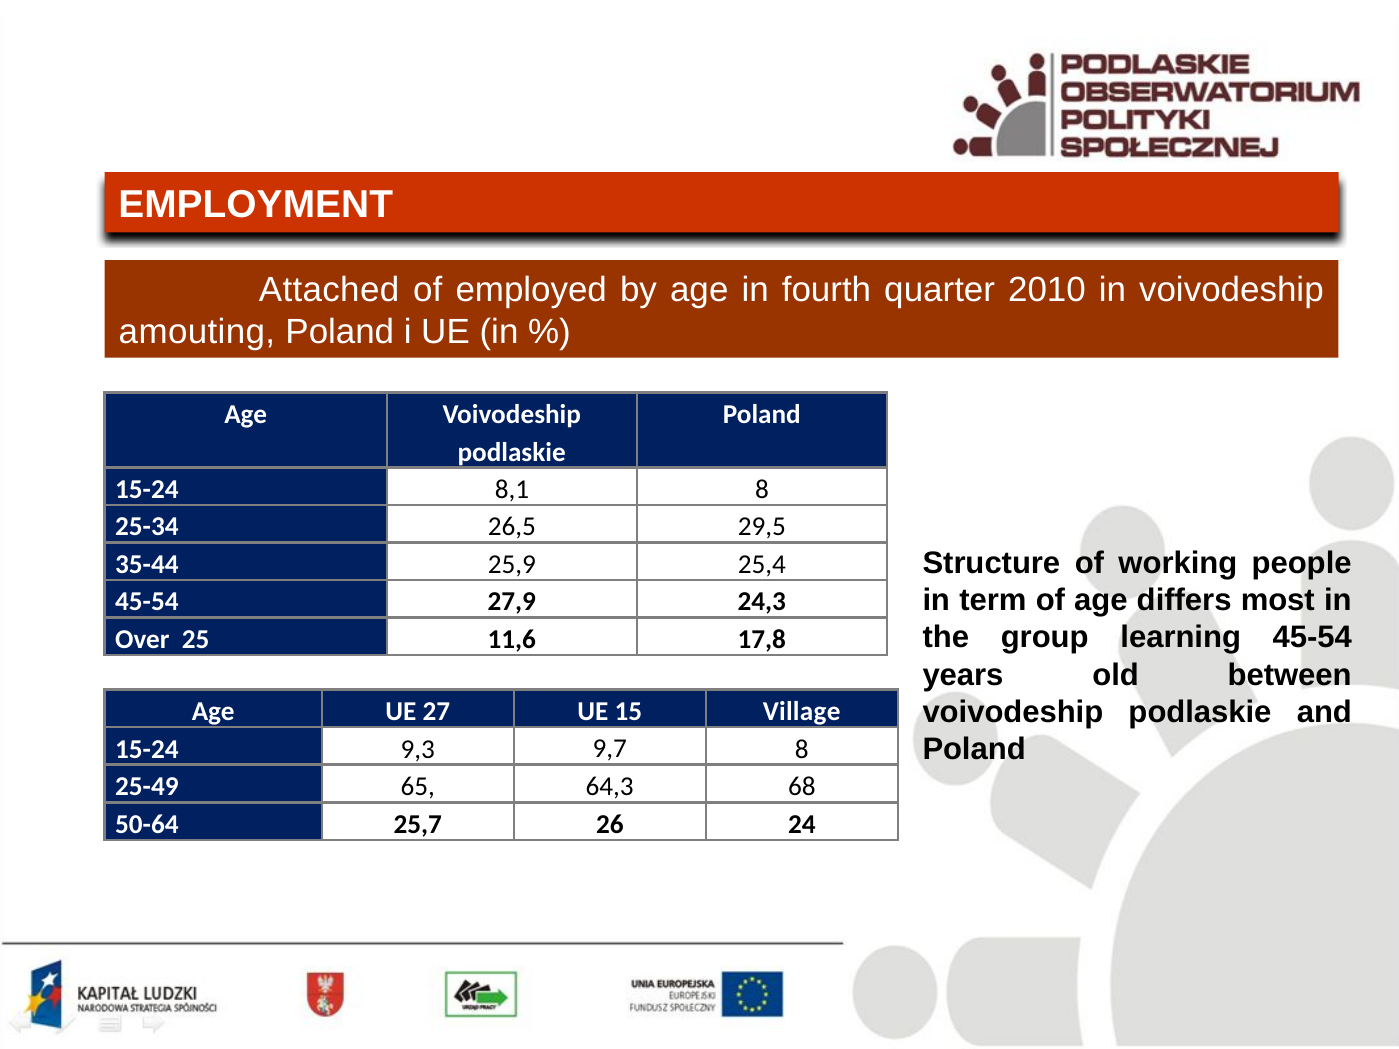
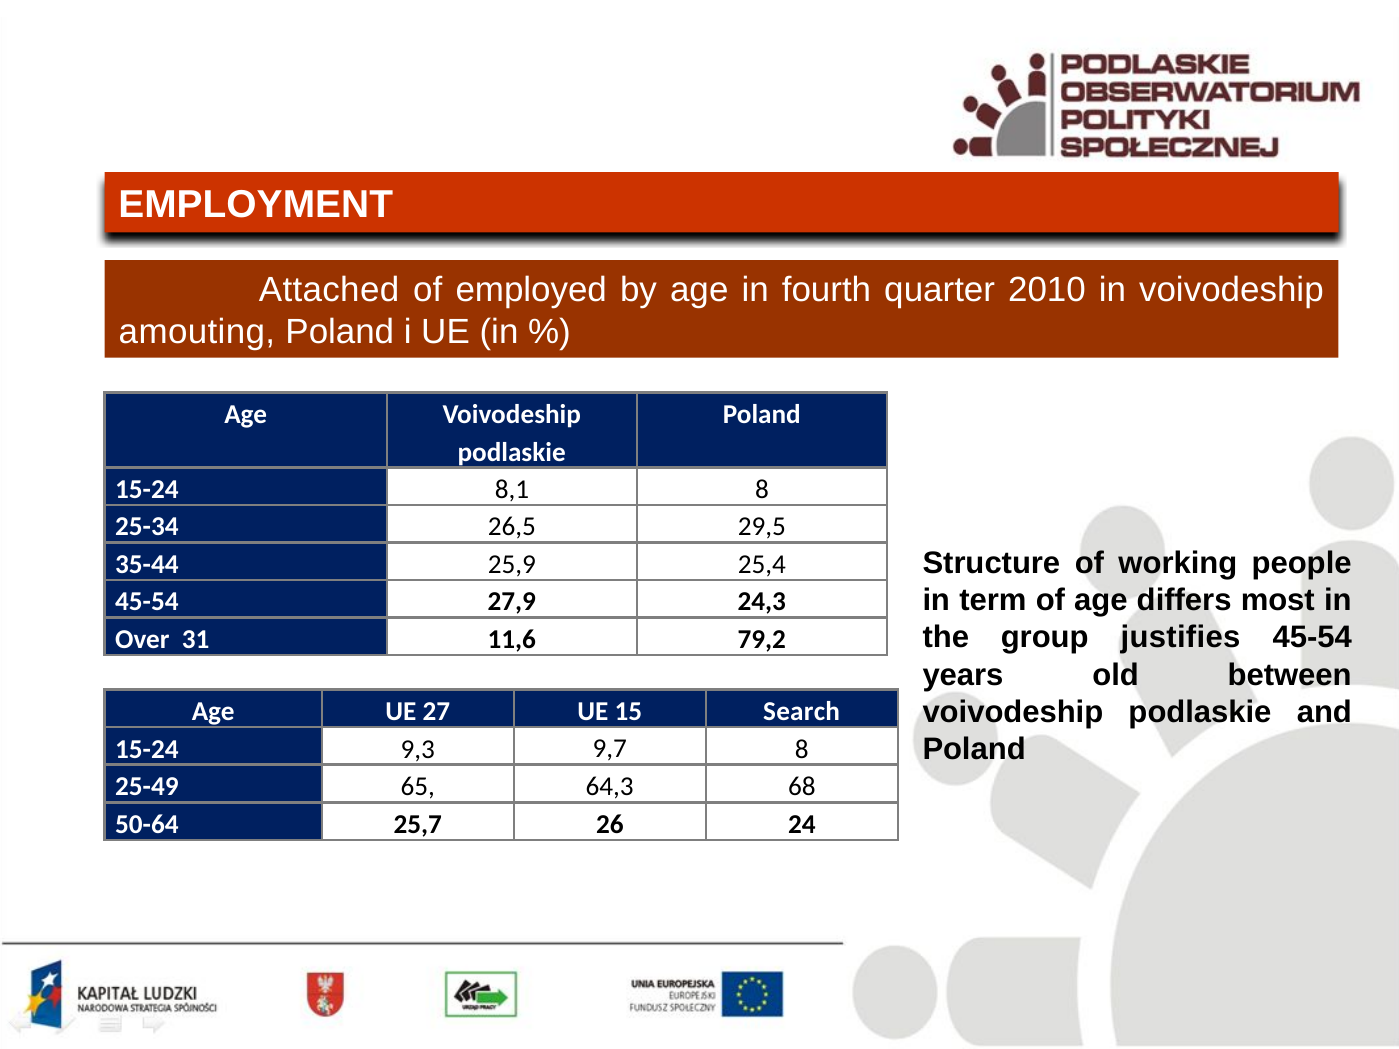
learning: learning -> justifies (1181, 638)
25: 25 -> 31 (196, 640)
17,8: 17,8 -> 79,2 (762, 640)
Village: Village -> Search (802, 712)
